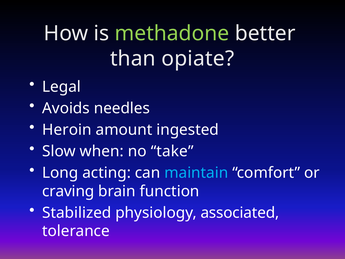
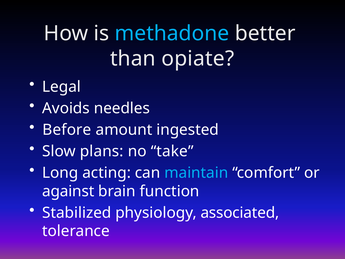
methadone colour: light green -> light blue (172, 33)
Heroin: Heroin -> Before (67, 130)
when: when -> plans (102, 151)
craving: craving -> against (68, 191)
